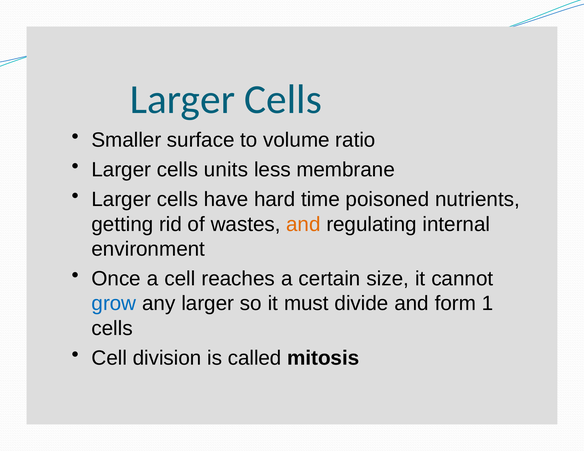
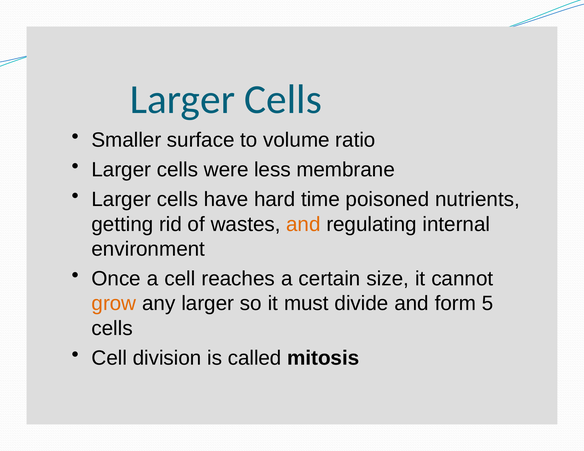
units: units -> were (226, 170)
grow colour: blue -> orange (114, 304)
1: 1 -> 5 (488, 304)
